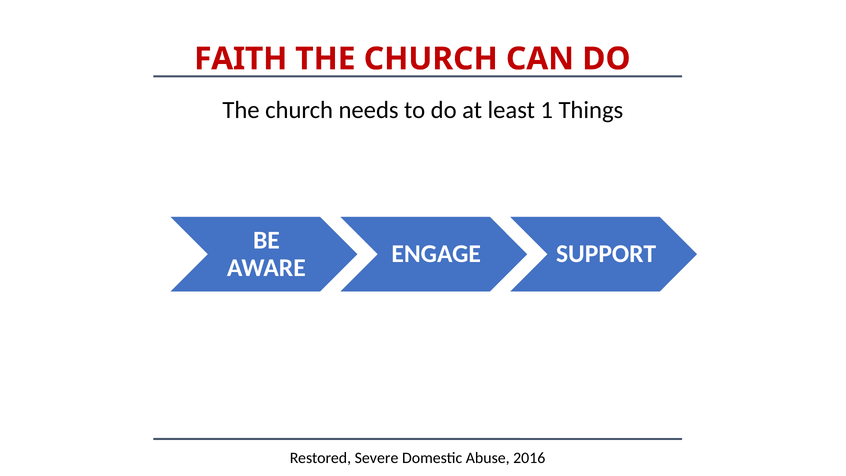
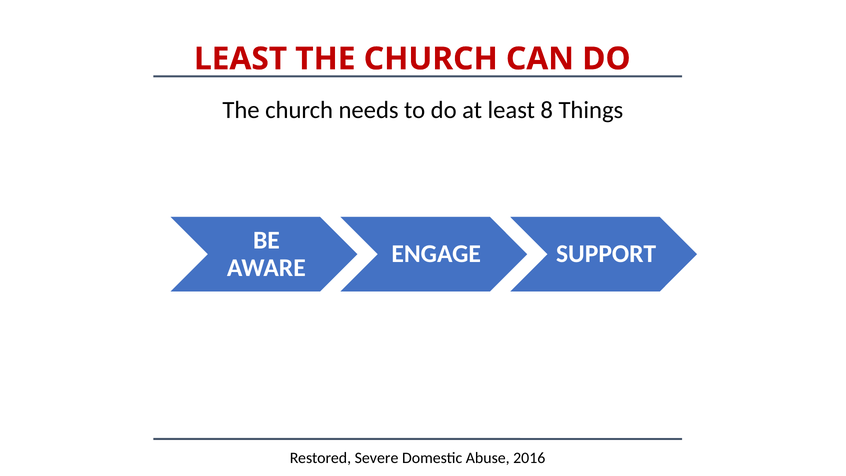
FAITH: FAITH -> LEAST (241, 59)
1: 1 -> 8 (547, 110)
